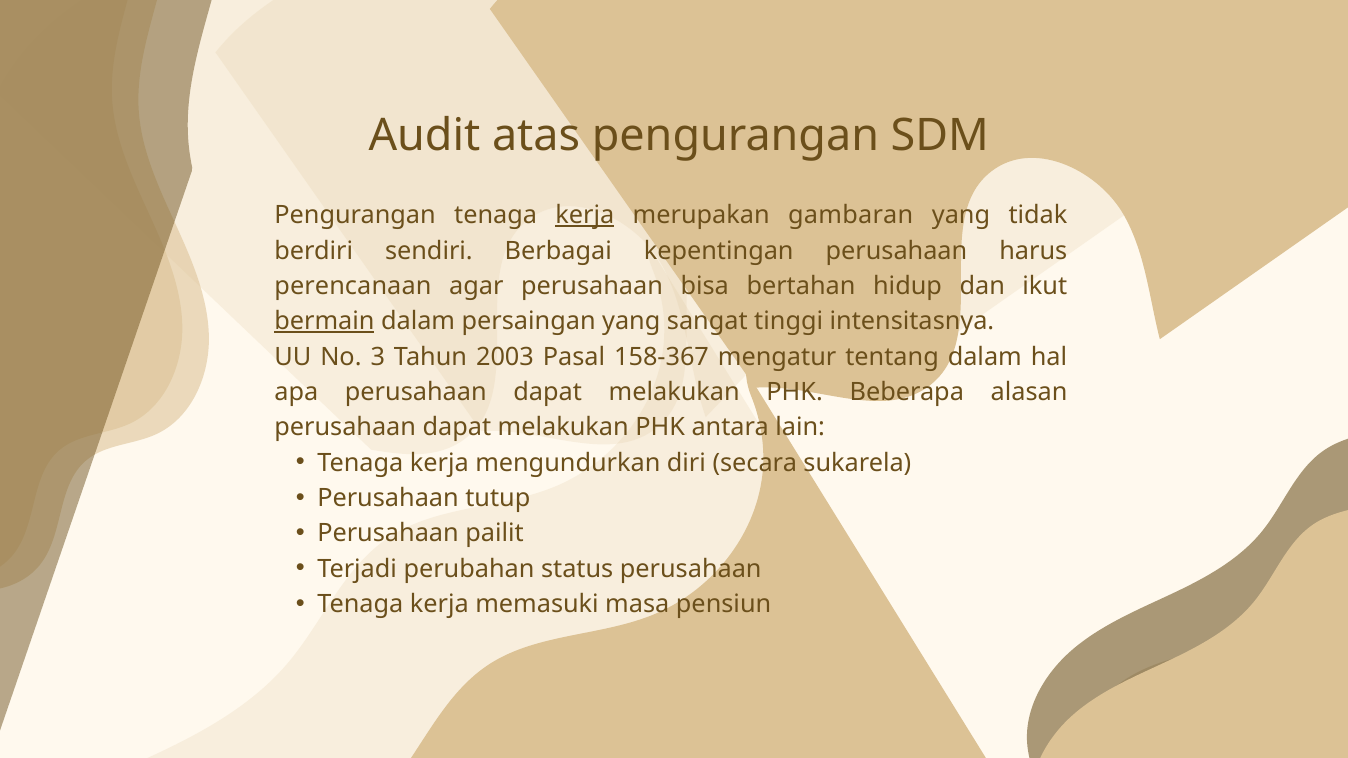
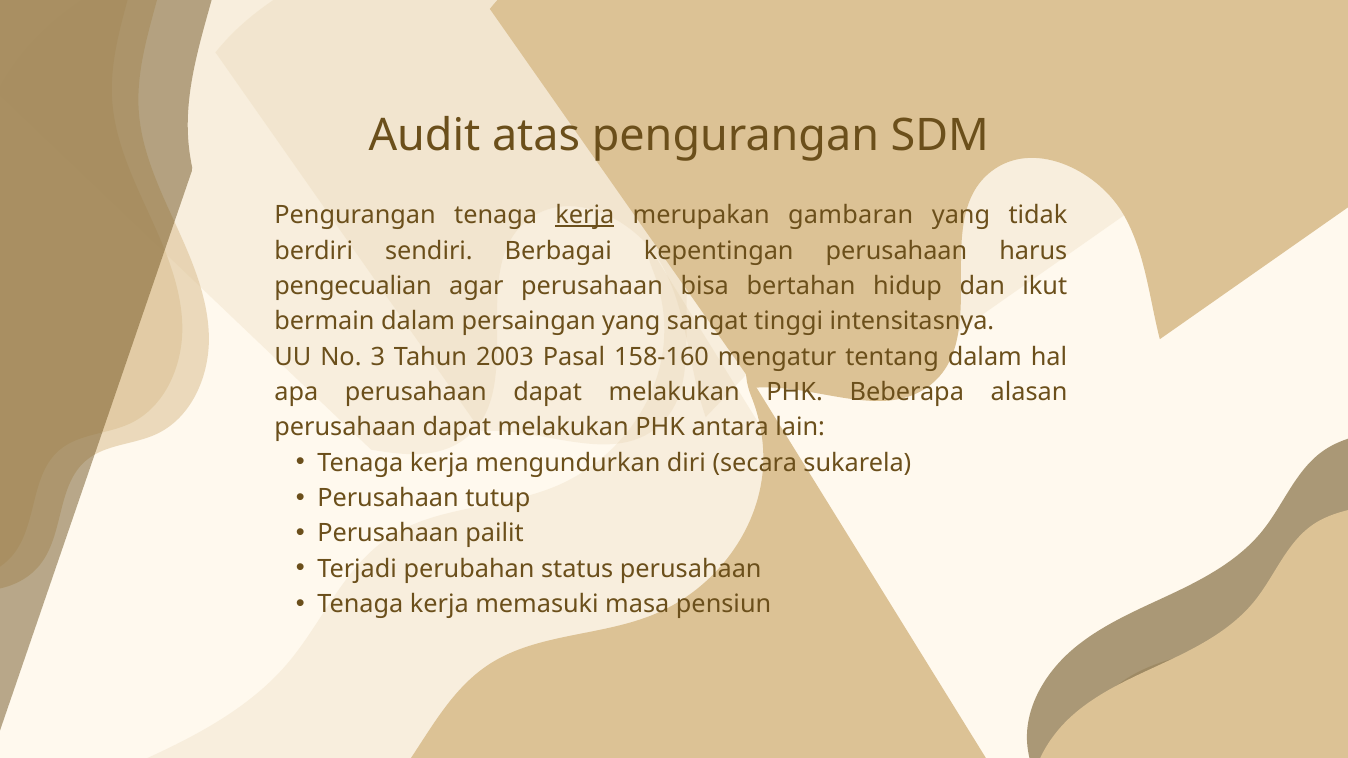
perencanaan: perencanaan -> pengecualian (353, 286)
bermain underline: present -> none (324, 321)
158-367: 158-367 -> 158-160 (662, 357)
